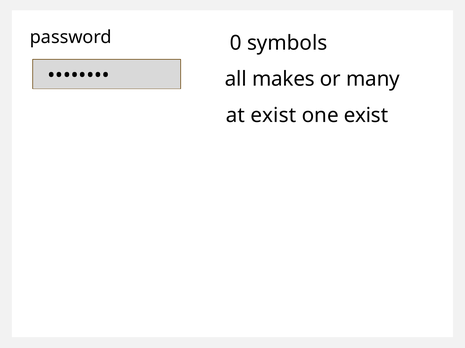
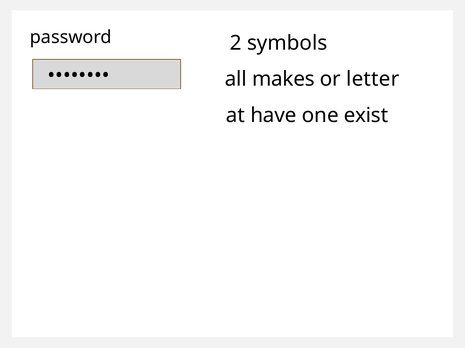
0: 0 -> 2 (236, 43)
many: many -> letter (373, 79)
at exist: exist -> have (273, 116)
